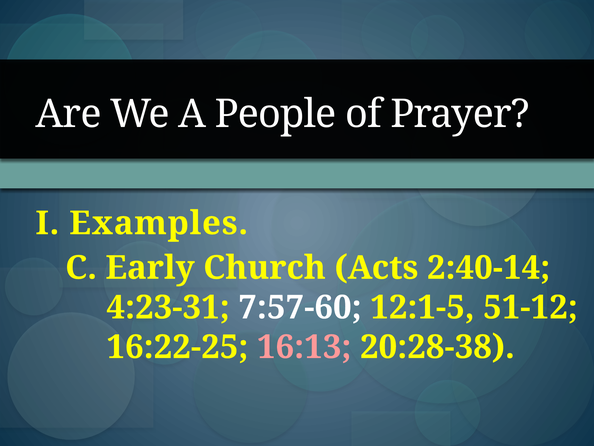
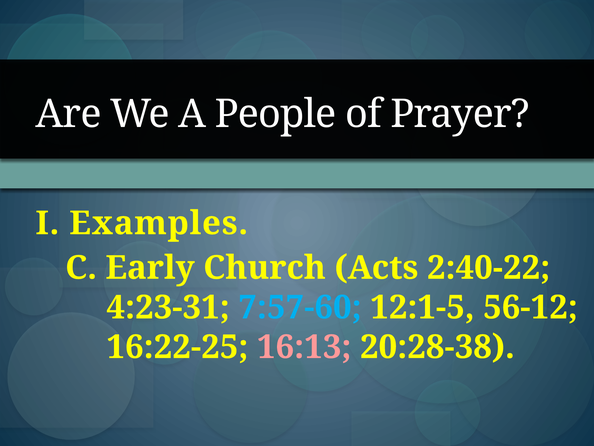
2:40-14: 2:40-14 -> 2:40-22 (489, 268)
7:57-60 colour: white -> light blue (300, 307)
51-12: 51-12 -> 56-12 (530, 307)
